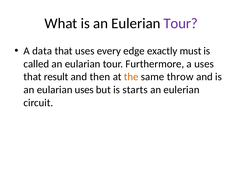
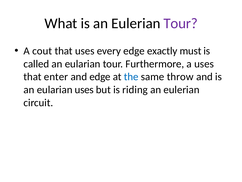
data: data -> cout (42, 51)
result: result -> enter (56, 77)
and then: then -> edge (100, 77)
the colour: orange -> blue (131, 77)
starts: starts -> riding (135, 89)
